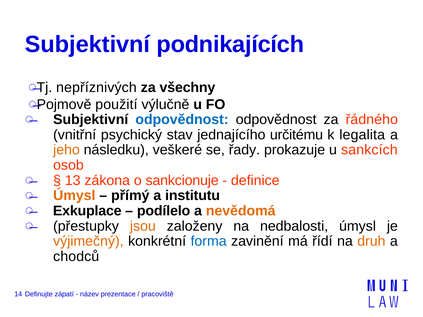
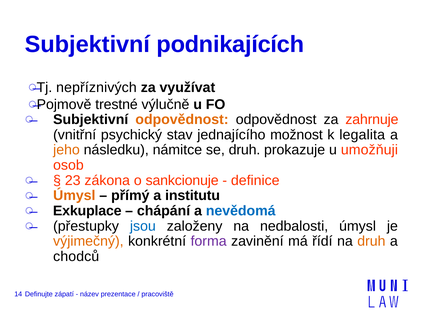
všechny: všechny -> využívat (187, 88)
použití: použití -> trestné (117, 105)
odpovědnost colour: blue -> orange (182, 120)
řádného: řádného -> zahrnuje (372, 120)
určitému: určitému -> možnost (296, 135)
veškeré: veškeré -> námitce (177, 150)
se řady: řady -> druh (245, 150)
sankcích: sankcích -> umožňuji (369, 150)
13: 13 -> 23 (73, 181)
podílelo: podílelo -> chápání (164, 211)
nevědomá colour: orange -> blue (241, 211)
jsou colour: orange -> blue (143, 226)
forma colour: blue -> purple (209, 241)
